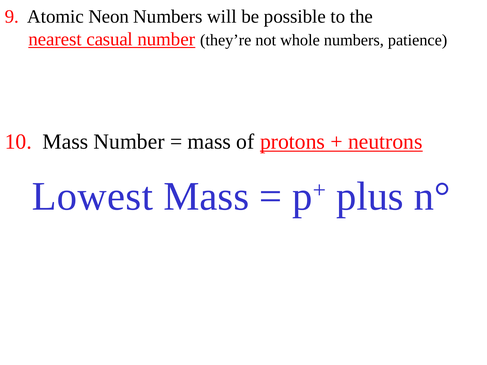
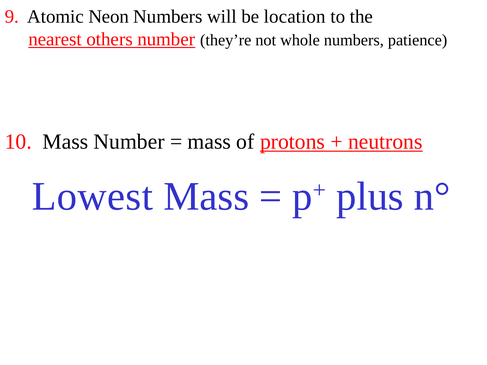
possible: possible -> location (295, 17)
casual: casual -> others (110, 39)
